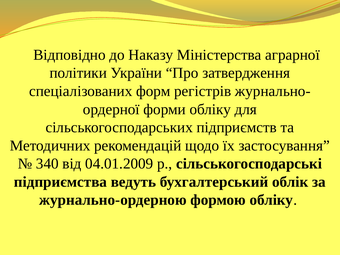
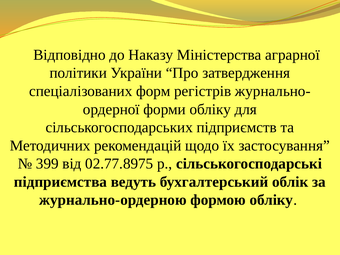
340: 340 -> 399 (47, 164)
04.01.2009: 04.01.2009 -> 02.77.8975 (119, 164)
